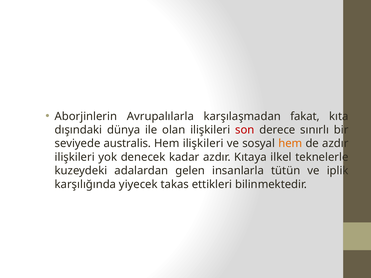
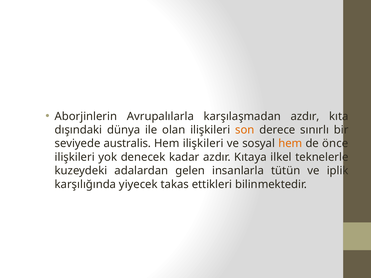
karşılaşmadan fakat: fakat -> azdır (305, 116)
son colour: red -> orange (245, 130)
de azdır: azdır -> önce (335, 144)
